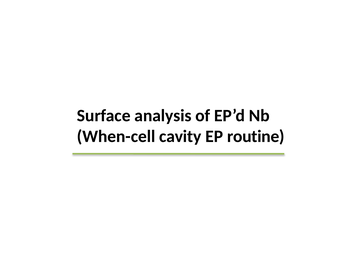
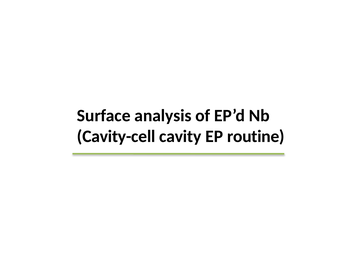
When-cell: When-cell -> Cavity-cell (116, 136)
